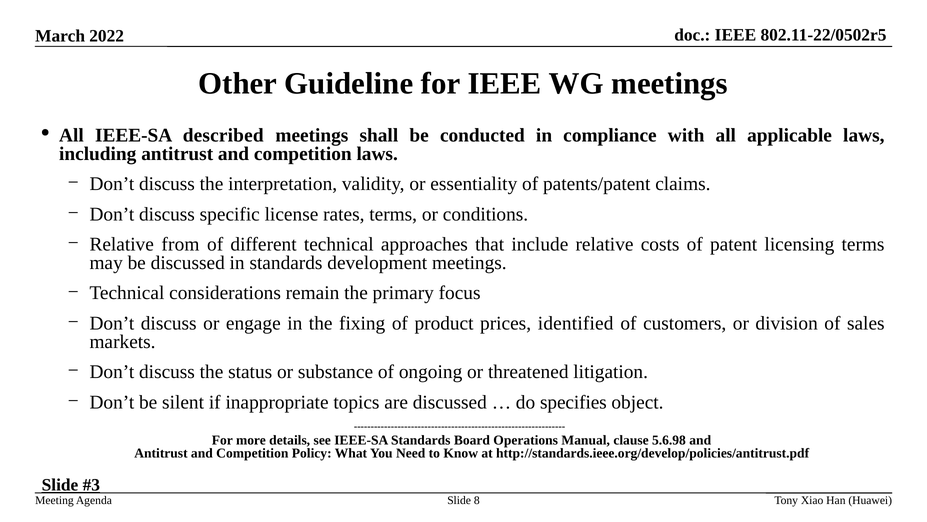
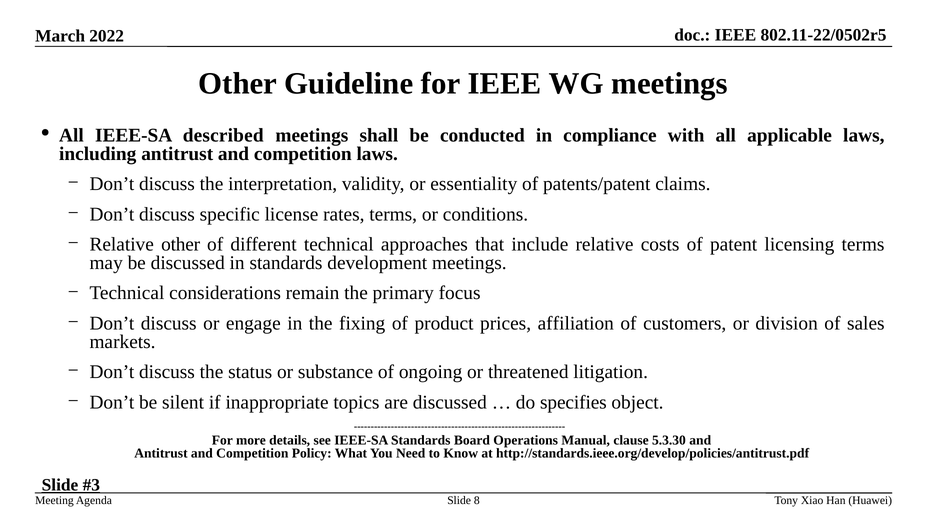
Relative from: from -> other (181, 244)
identified: identified -> affiliation (576, 323)
5.6.98: 5.6.98 -> 5.3.30 (669, 440)
